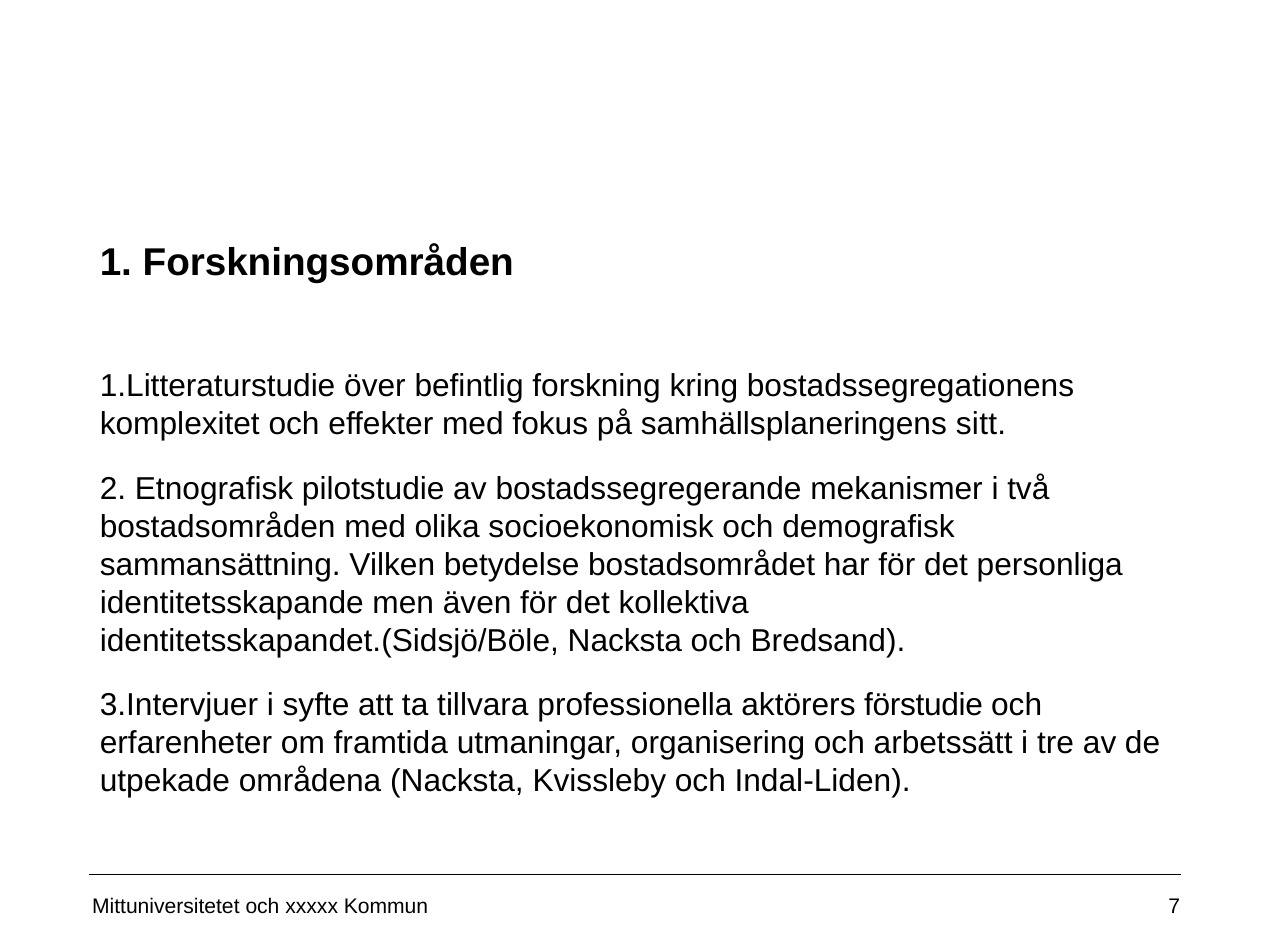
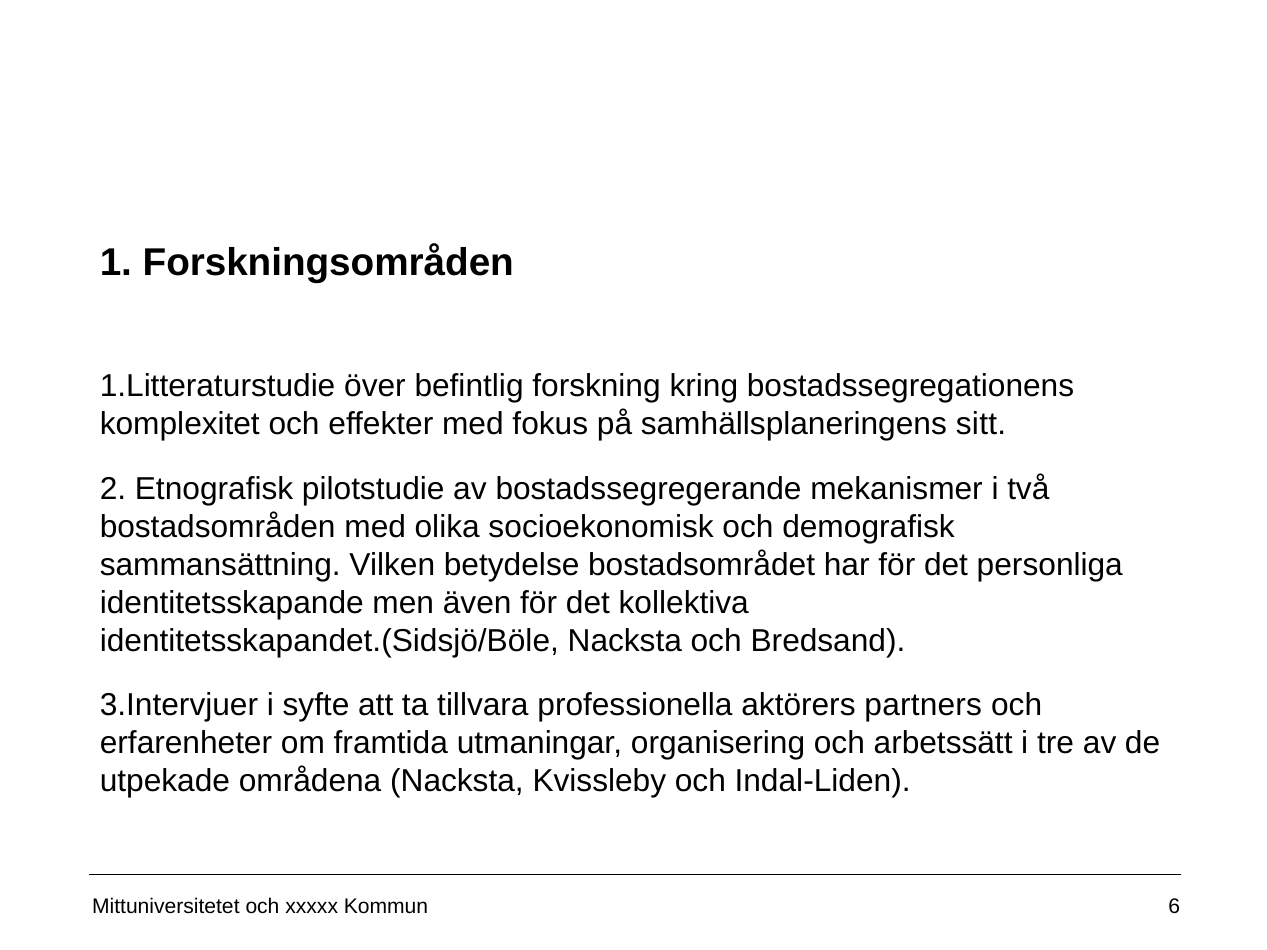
förstudie: förstudie -> partners (923, 705)
7: 7 -> 6 (1174, 907)
